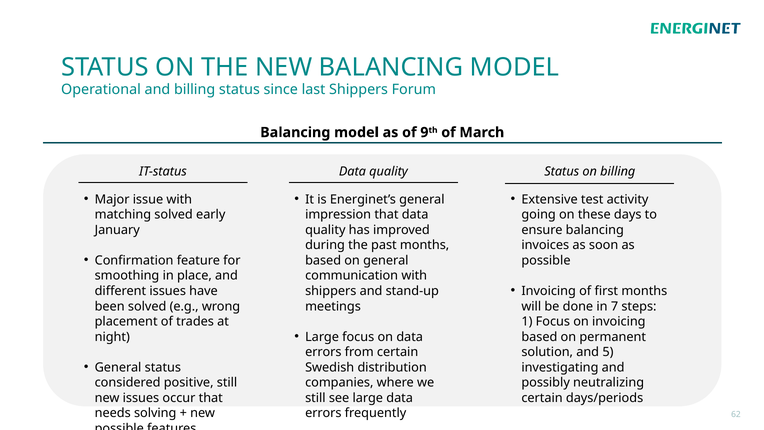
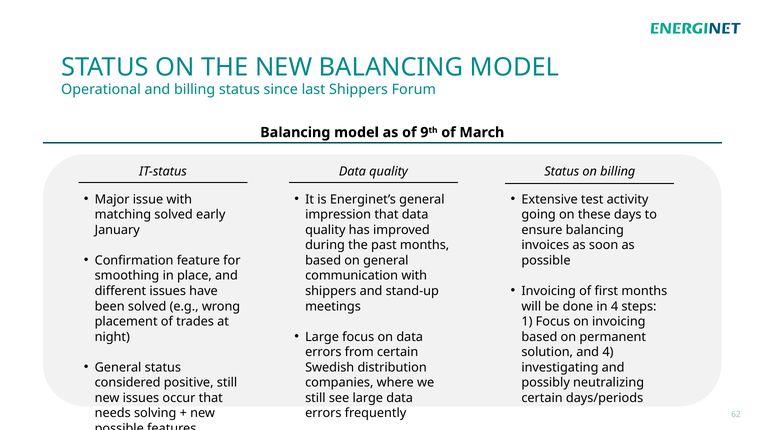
in 7: 7 -> 4 (615, 306)
and 5: 5 -> 4 (608, 352)
